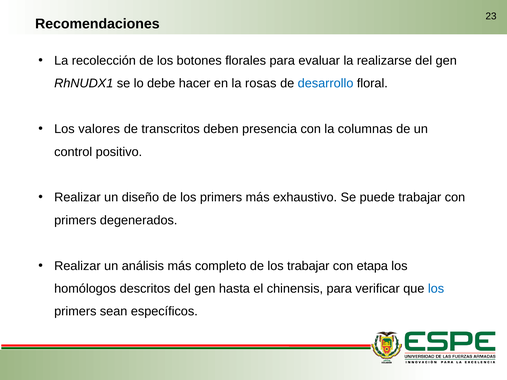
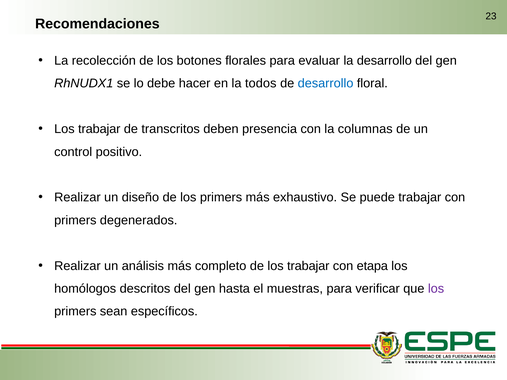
la realizarse: realizarse -> desarrollo (384, 61)
rosas: rosas -> todos (261, 84)
valores: valores -> trabajar (99, 129)
chinensis: chinensis -> muestras (295, 289)
los colour: blue -> purple (436, 289)
